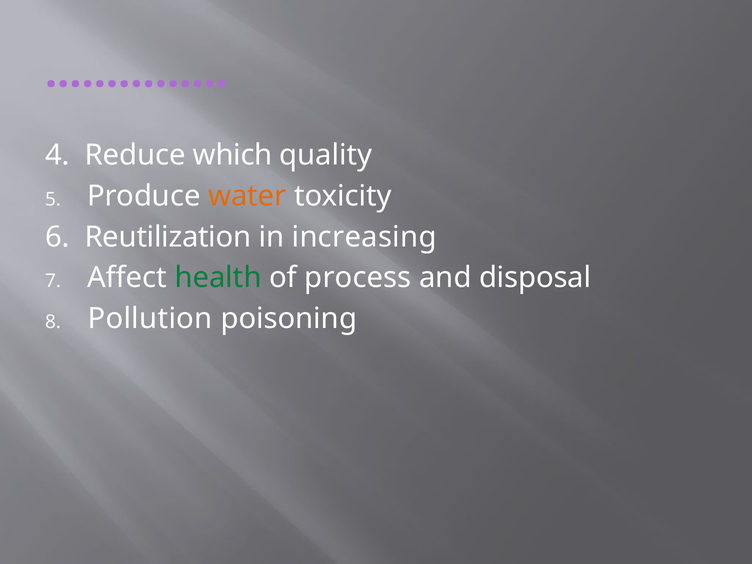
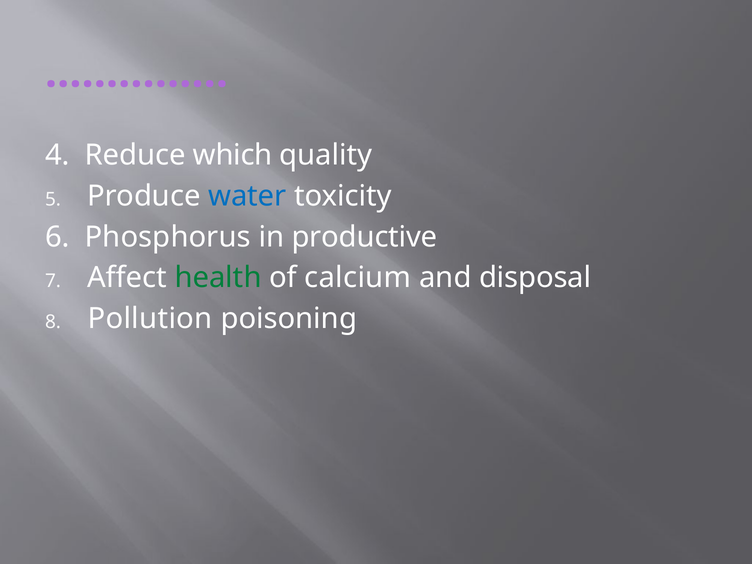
water colour: orange -> blue (247, 196)
Reutilization: Reutilization -> Phosphorus (168, 237)
increasing: increasing -> productive (364, 237)
process: process -> calcium (358, 278)
